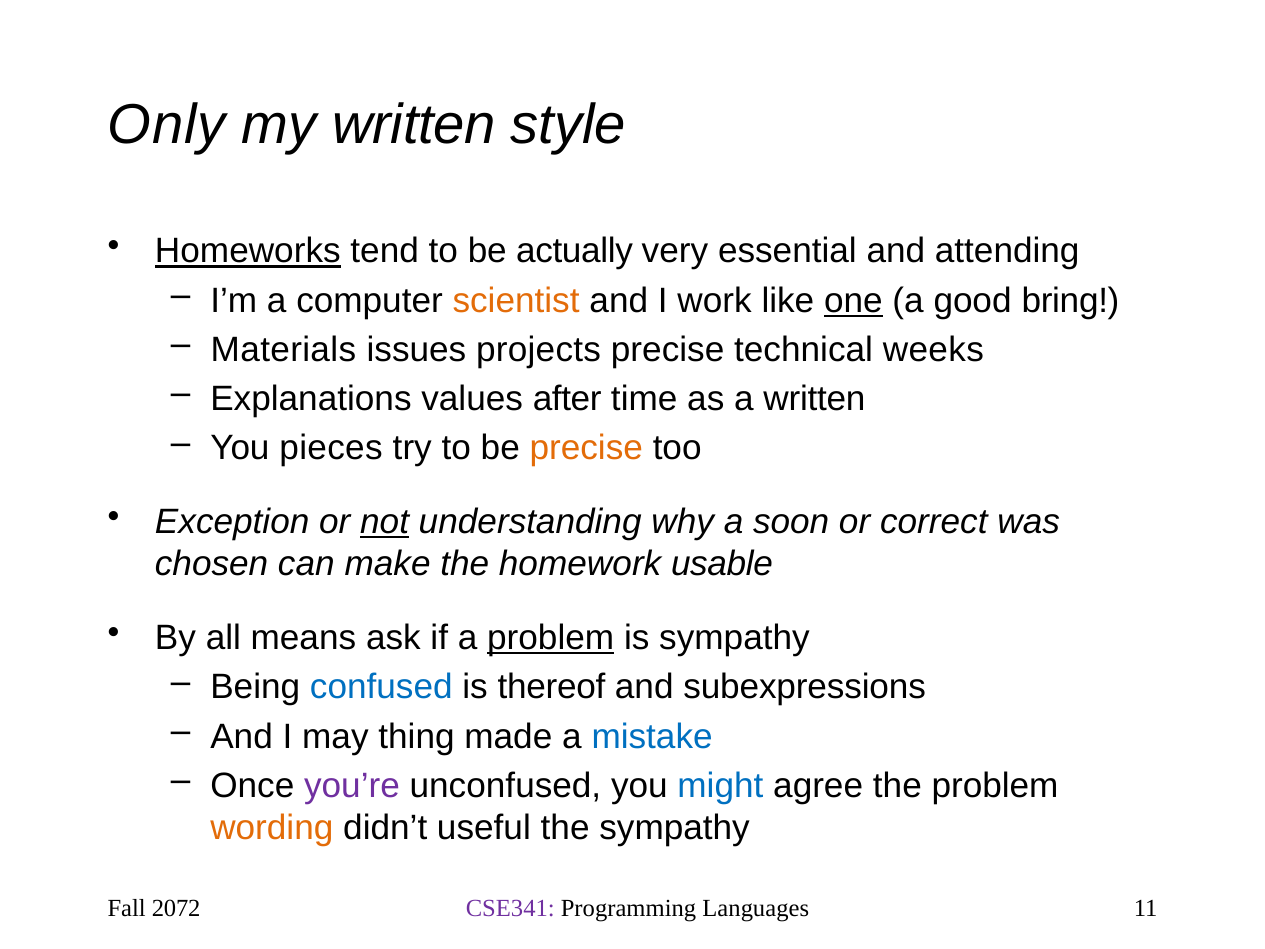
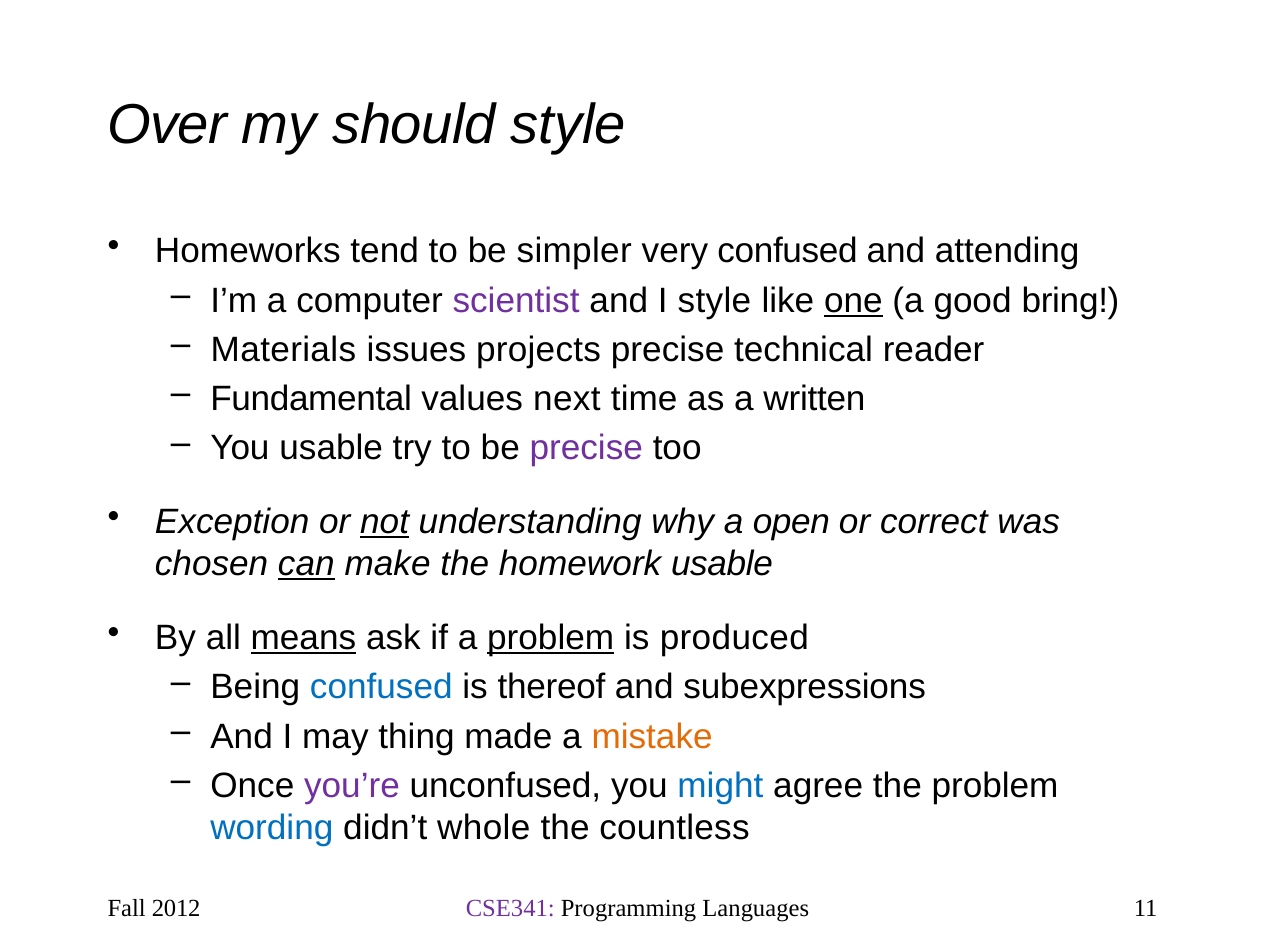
Only: Only -> Over (167, 125)
my written: written -> should (414, 125)
Homeworks underline: present -> none (248, 251)
actually: actually -> simpler (574, 251)
very essential: essential -> confused (788, 251)
scientist colour: orange -> purple (516, 300)
I work: work -> style (714, 300)
weeks: weeks -> reader (934, 350)
Explanations: Explanations -> Fundamental (311, 399)
after: after -> next (567, 399)
You pieces: pieces -> usable (331, 448)
precise colour: orange -> purple (586, 448)
soon: soon -> open (791, 522)
can underline: none -> present (306, 564)
means underline: none -> present (303, 638)
is sympathy: sympathy -> produced (734, 638)
mistake colour: blue -> orange (652, 736)
wording colour: orange -> blue (272, 828)
useful: useful -> whole (484, 828)
the sympathy: sympathy -> countless (674, 828)
2072: 2072 -> 2012 (176, 908)
